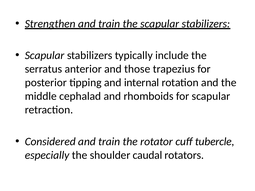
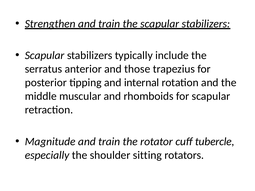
cephalad: cephalad -> muscular (80, 96)
Considered: Considered -> Magnitude (50, 142)
caudal: caudal -> sitting (147, 155)
